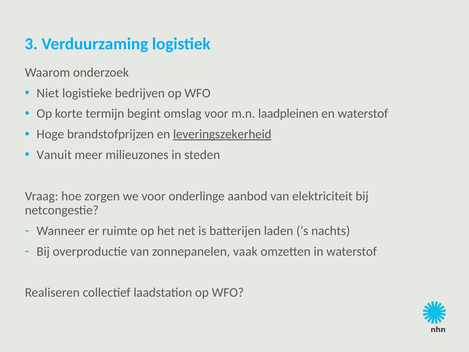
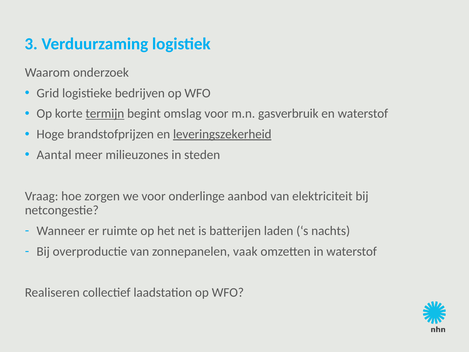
Niet: Niet -> Grid (48, 93)
termijn underline: none -> present (105, 114)
laadpleinen: laadpleinen -> gasverbruik (288, 114)
Vanuit: Vanuit -> Aantal (54, 155)
